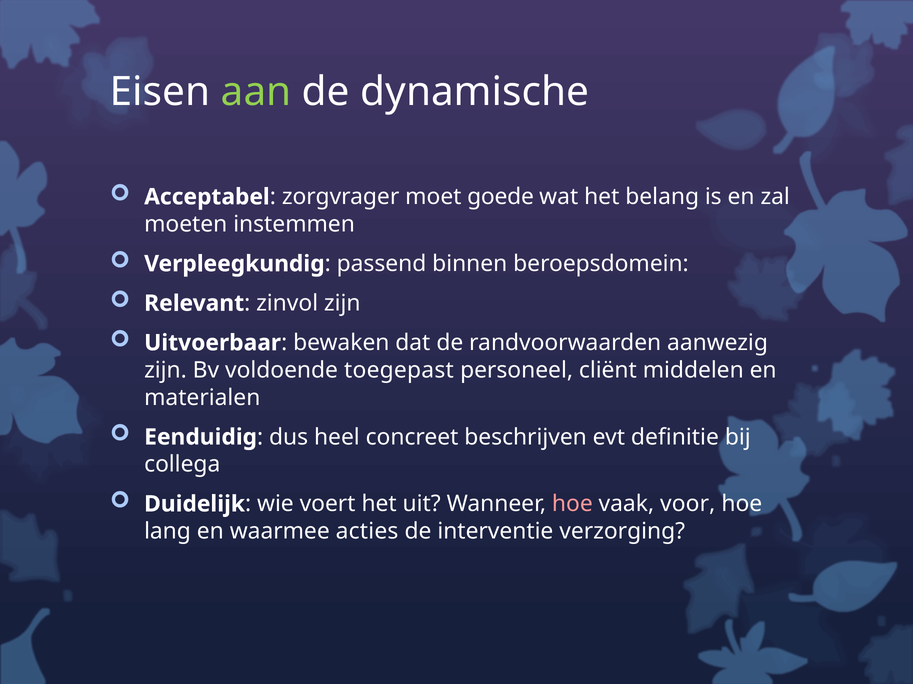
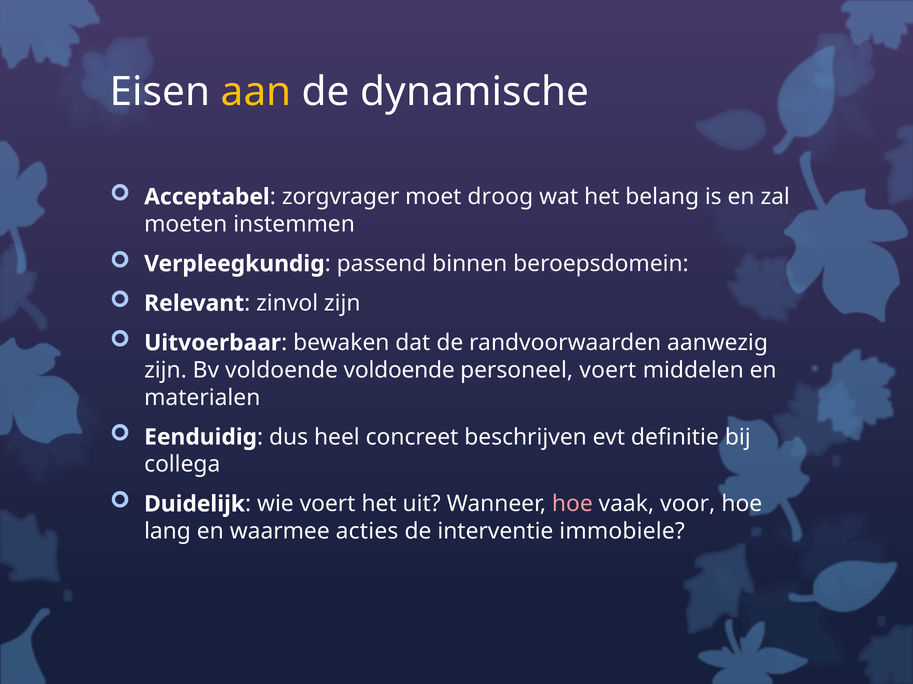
aan colour: light green -> yellow (256, 92)
goede: goede -> droog (500, 197)
voldoende toegepast: toegepast -> voldoende (399, 371)
personeel cliënt: cliënt -> voert (608, 371)
verzorging: verzorging -> immobiele (622, 532)
